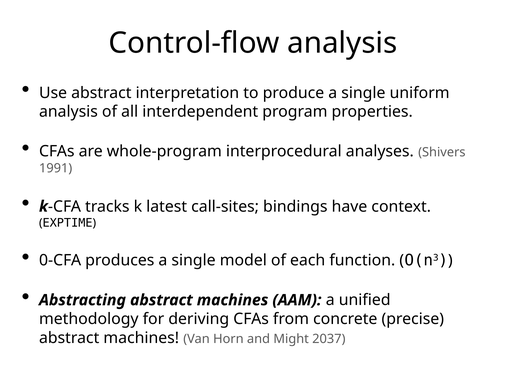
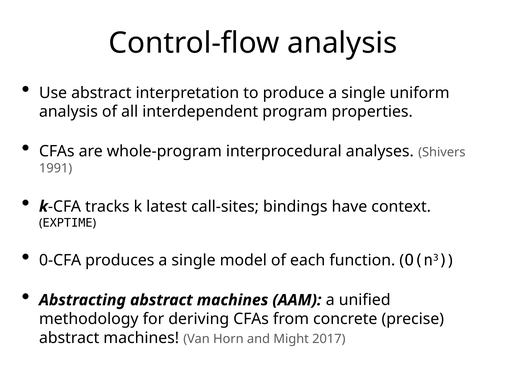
2037: 2037 -> 2017 (329, 339)
